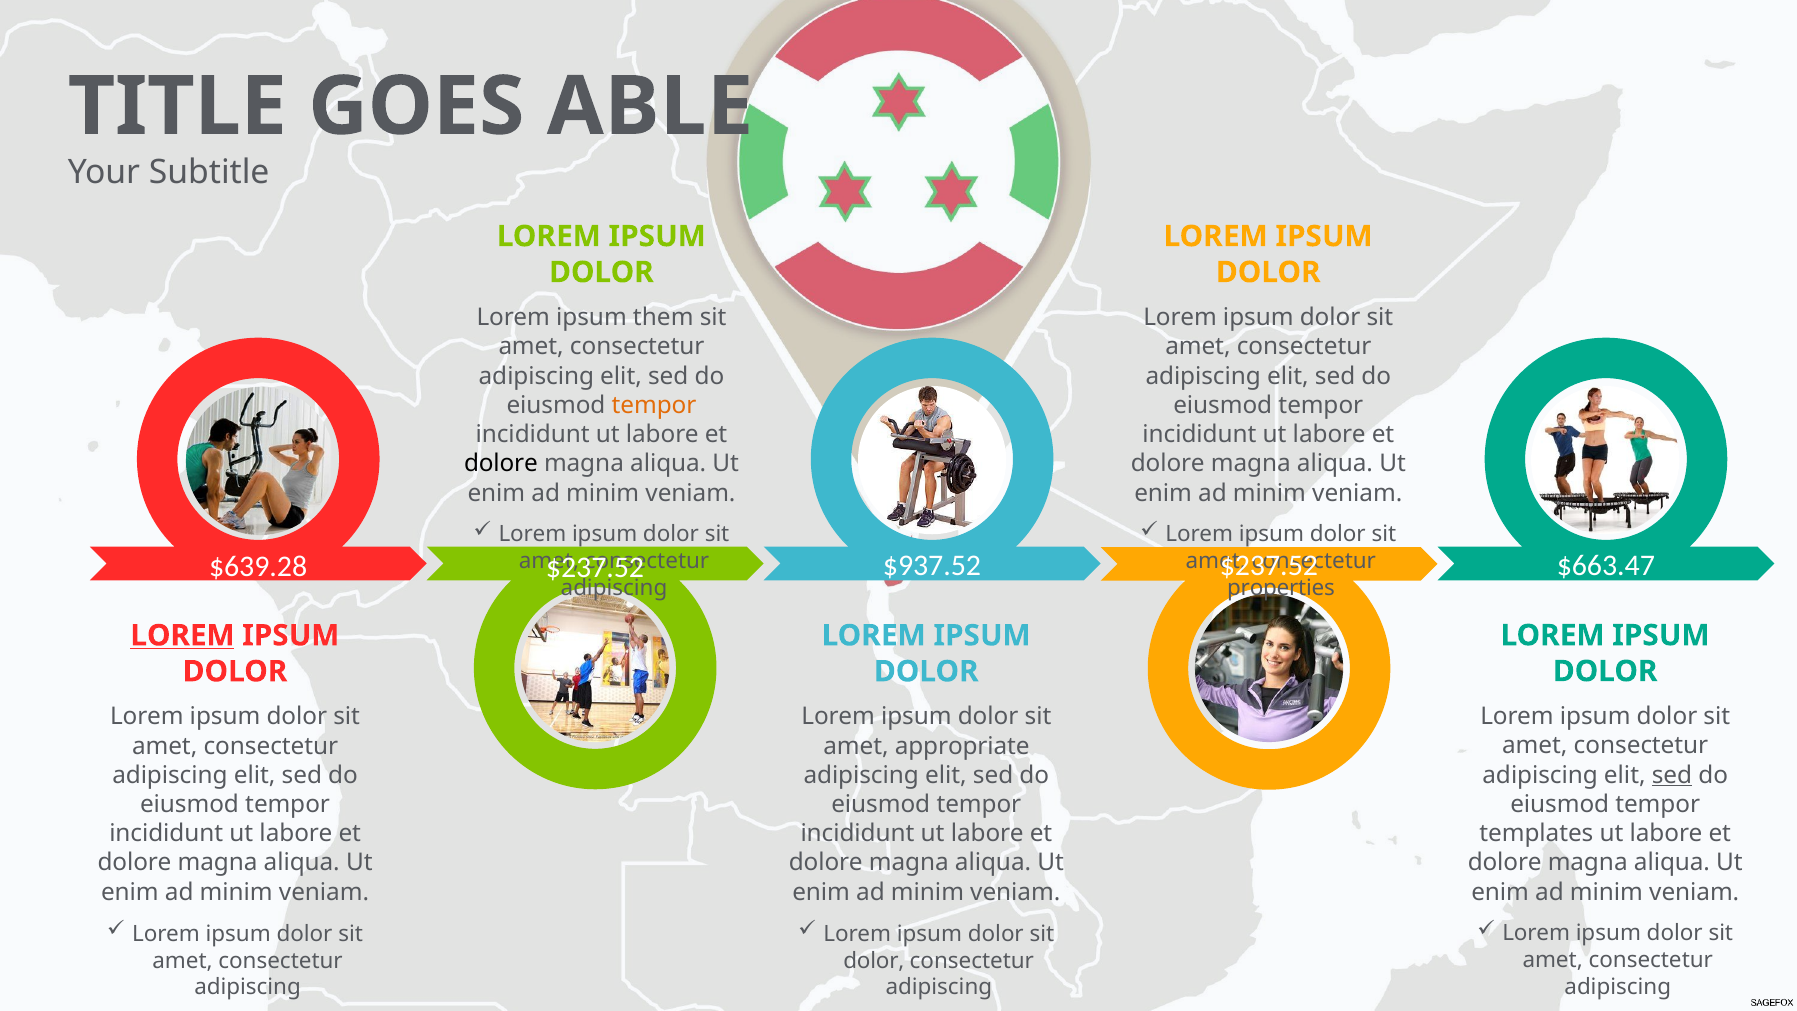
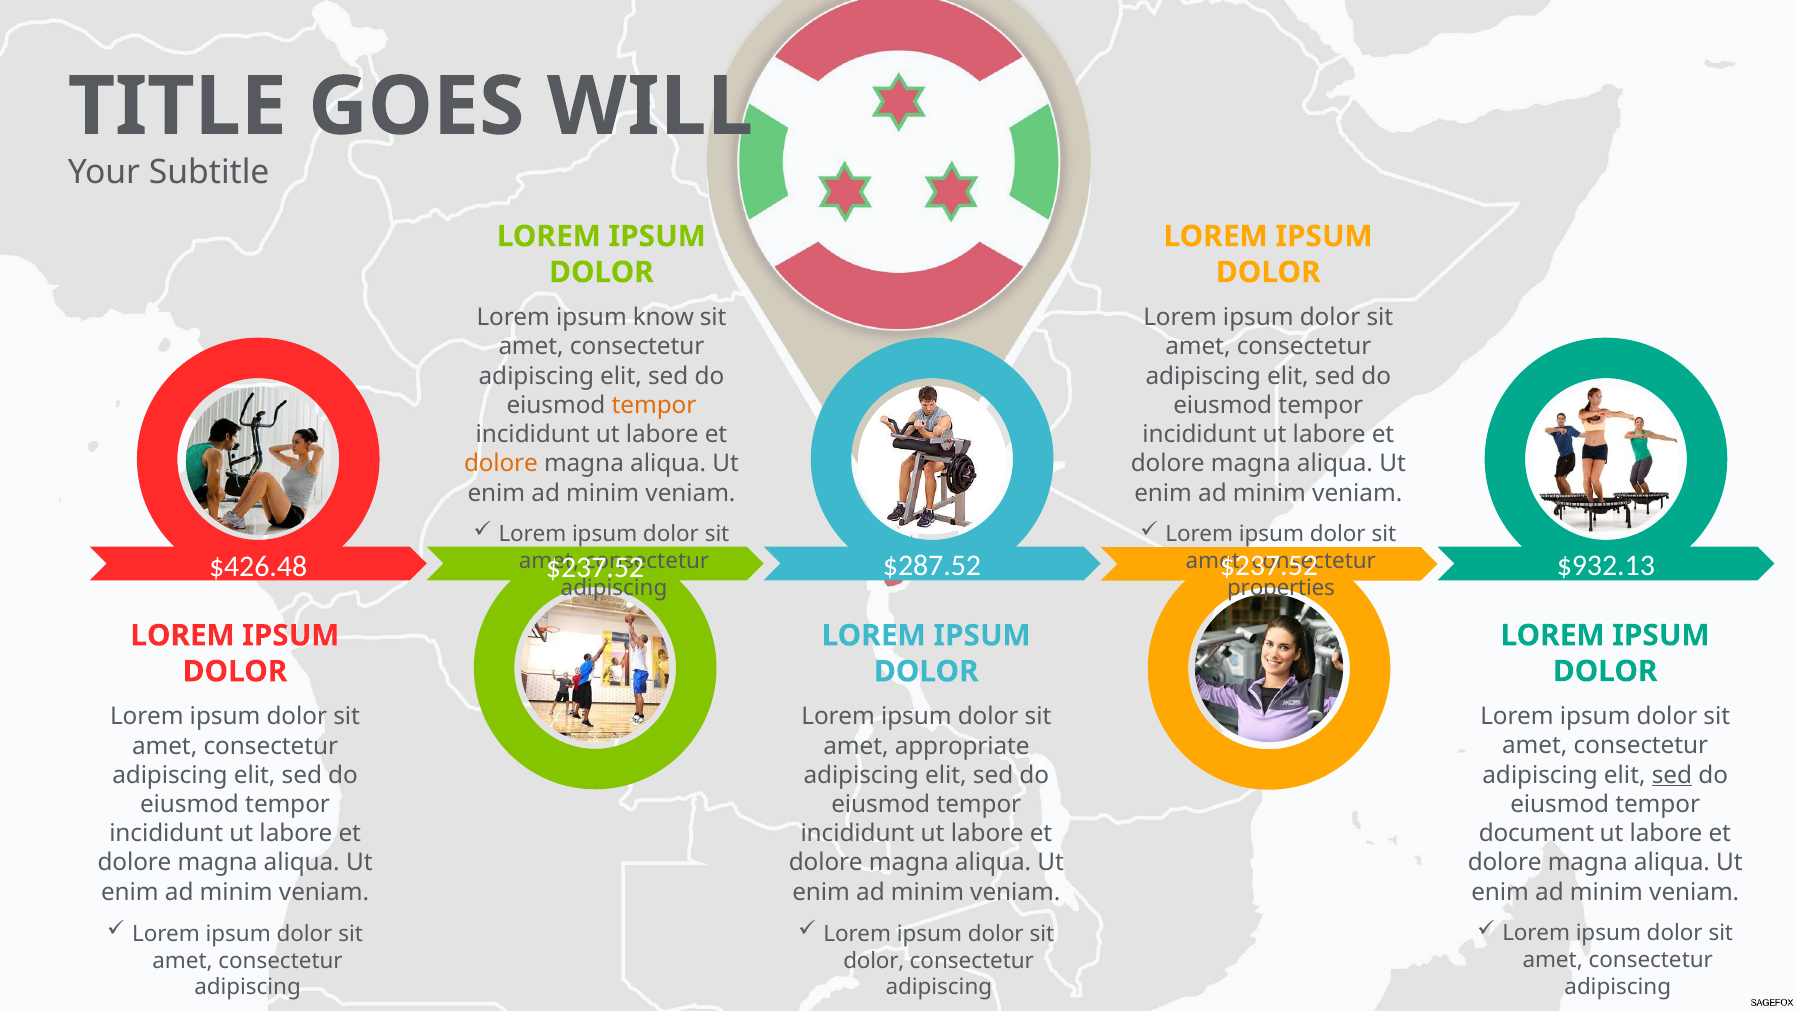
ABLE: ABLE -> WILL (650, 107)
them: them -> know (663, 317)
dolore colour: black -> orange (501, 464)
$639.28: $639.28 -> $426.48 (258, 566)
$937.52: $937.52 -> $287.52 (932, 565)
$663.47: $663.47 -> $932.13 (1606, 565)
LOREM underline: present -> none (183, 635)
templates: templates -> document (1536, 833)
